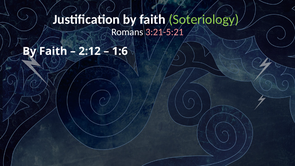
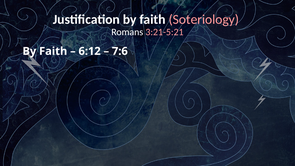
Soteriology colour: light green -> pink (204, 19)
2:12: 2:12 -> 6:12 (90, 51)
1:6: 1:6 -> 7:6 (120, 51)
